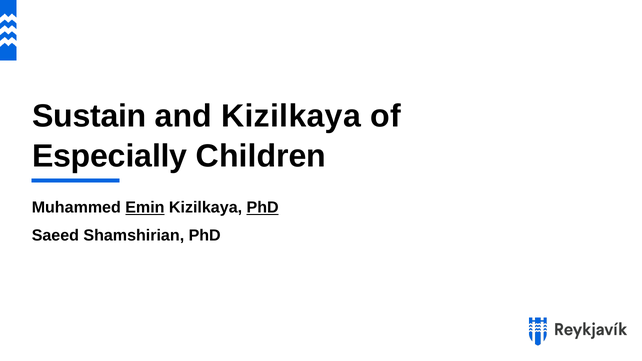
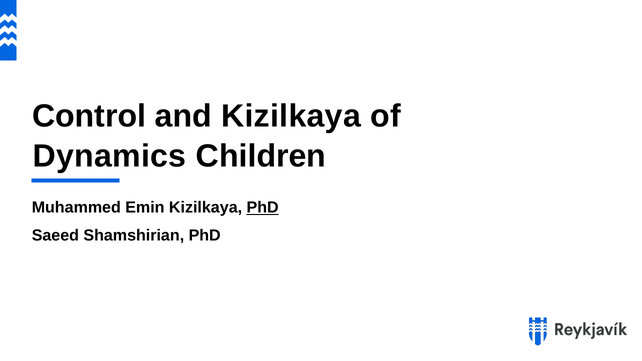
Sustain: Sustain -> Control (89, 116)
Especially: Especially -> Dynamics (109, 156)
Emin underline: present -> none (145, 207)
